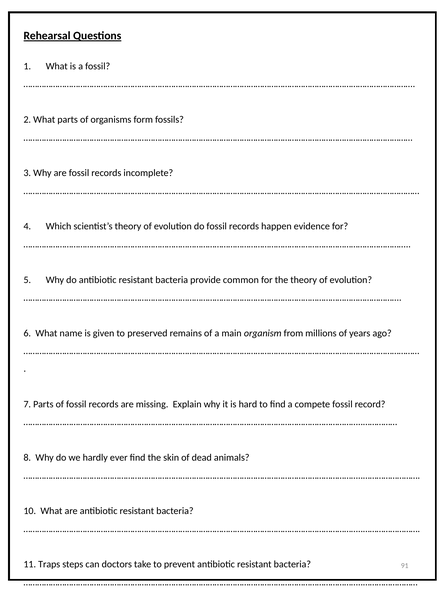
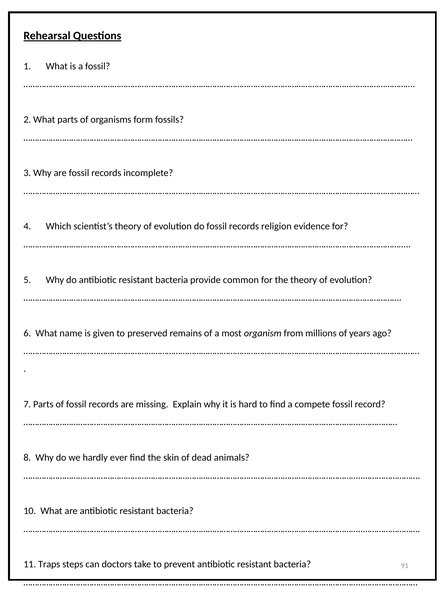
happen: happen -> religion (276, 227)
main: main -> most (232, 333)
